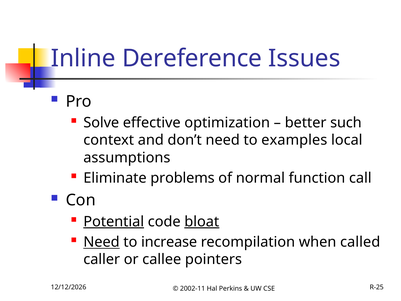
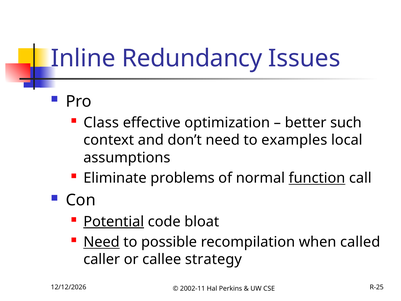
Dereference: Dereference -> Redundancy (192, 59)
Solve: Solve -> Class (101, 123)
function underline: none -> present (317, 178)
bloat underline: present -> none (202, 221)
increase: increase -> possible (169, 242)
pointers: pointers -> strategy (213, 259)
